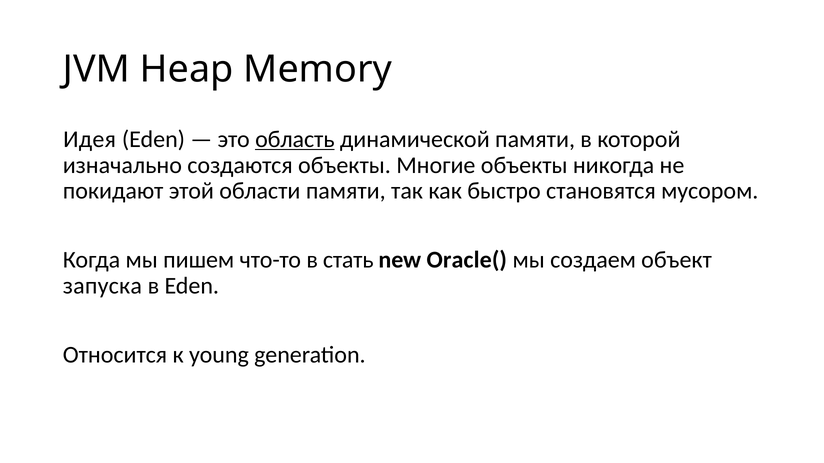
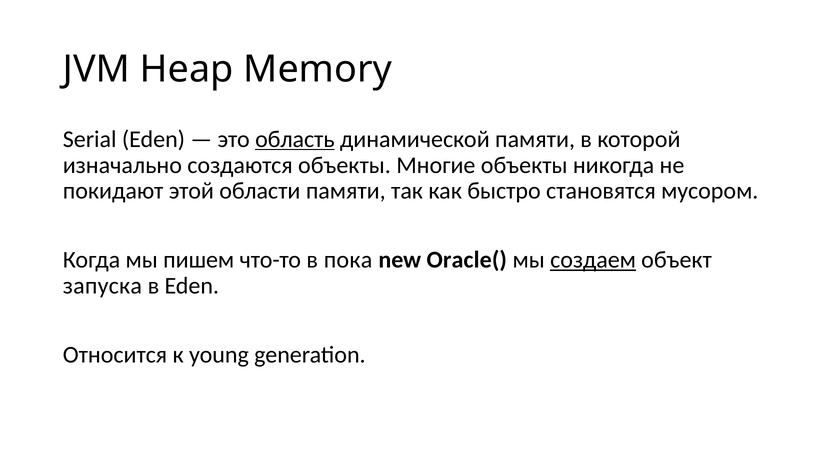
Идея: Идея -> Serial (90, 139)
стать: стать -> пока (348, 260)
создаем underline: none -> present (593, 260)
